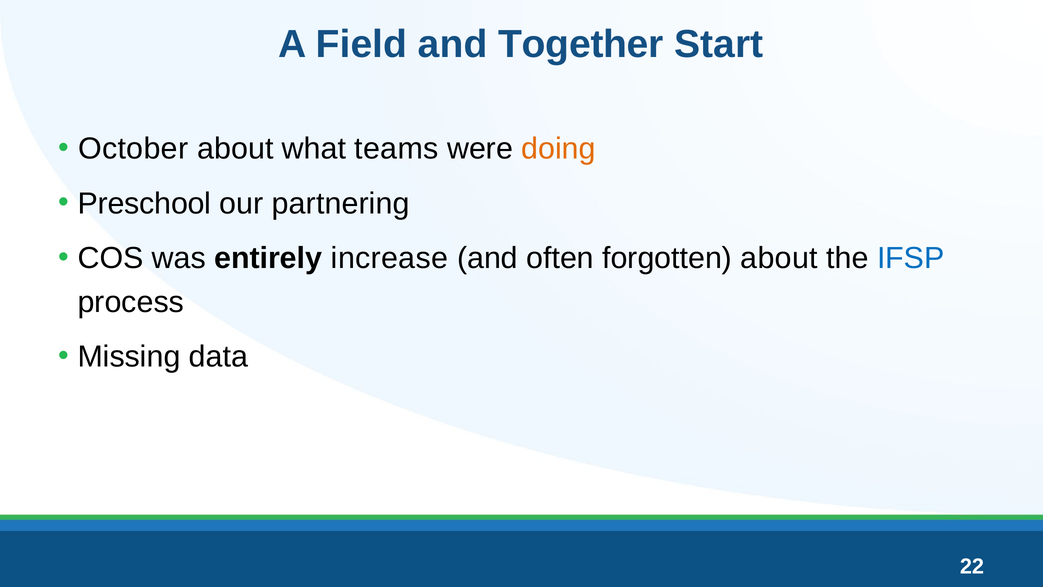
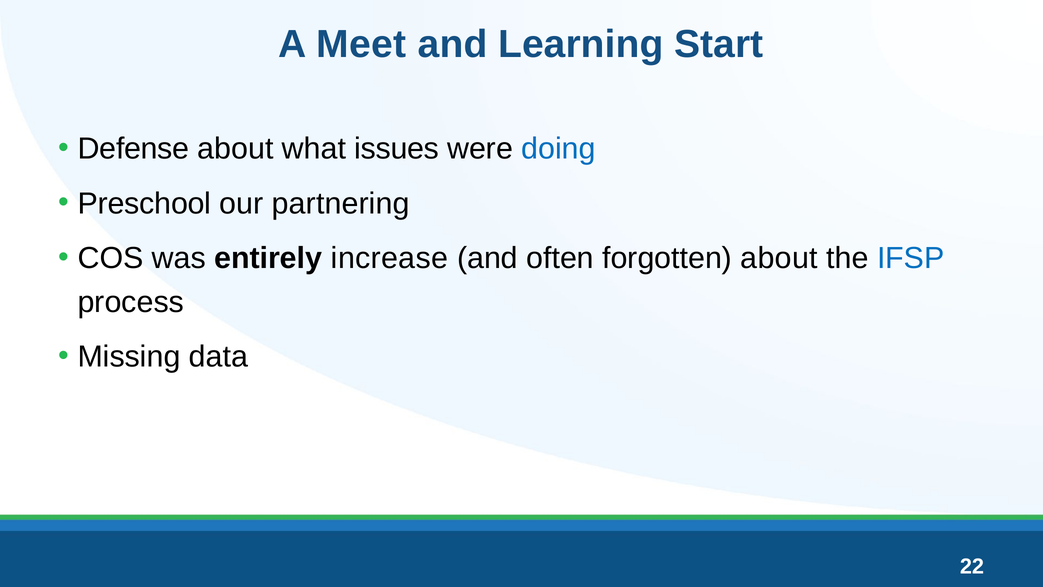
Field: Field -> Meet (361, 44)
Together: Together -> Learning (581, 44)
October: October -> Defense (134, 149)
teams: teams -> issues (397, 149)
doing colour: orange -> blue (558, 149)
